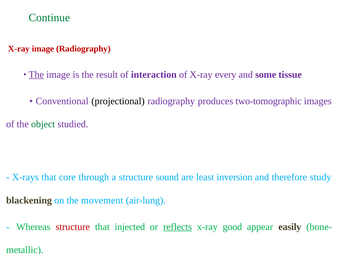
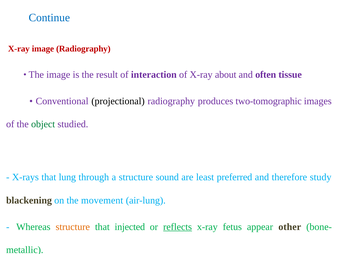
Continue colour: green -> blue (49, 18)
The underline: present -> none (36, 74)
every: every -> about (226, 74)
some: some -> often (266, 74)
core: core -> lung (67, 177)
inversion: inversion -> preferred (234, 177)
structure colour: red -> orange (73, 226)
good: good -> fetus (232, 226)
easily: easily -> other (290, 226)
